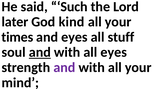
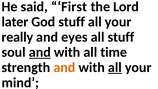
Such: Such -> First (69, 7)
God kind: kind -> stuff (72, 22)
times: times -> really (17, 37)
all eyes: eyes -> time (114, 52)
and colour: purple -> orange (64, 67)
all underline: none -> present (115, 67)
